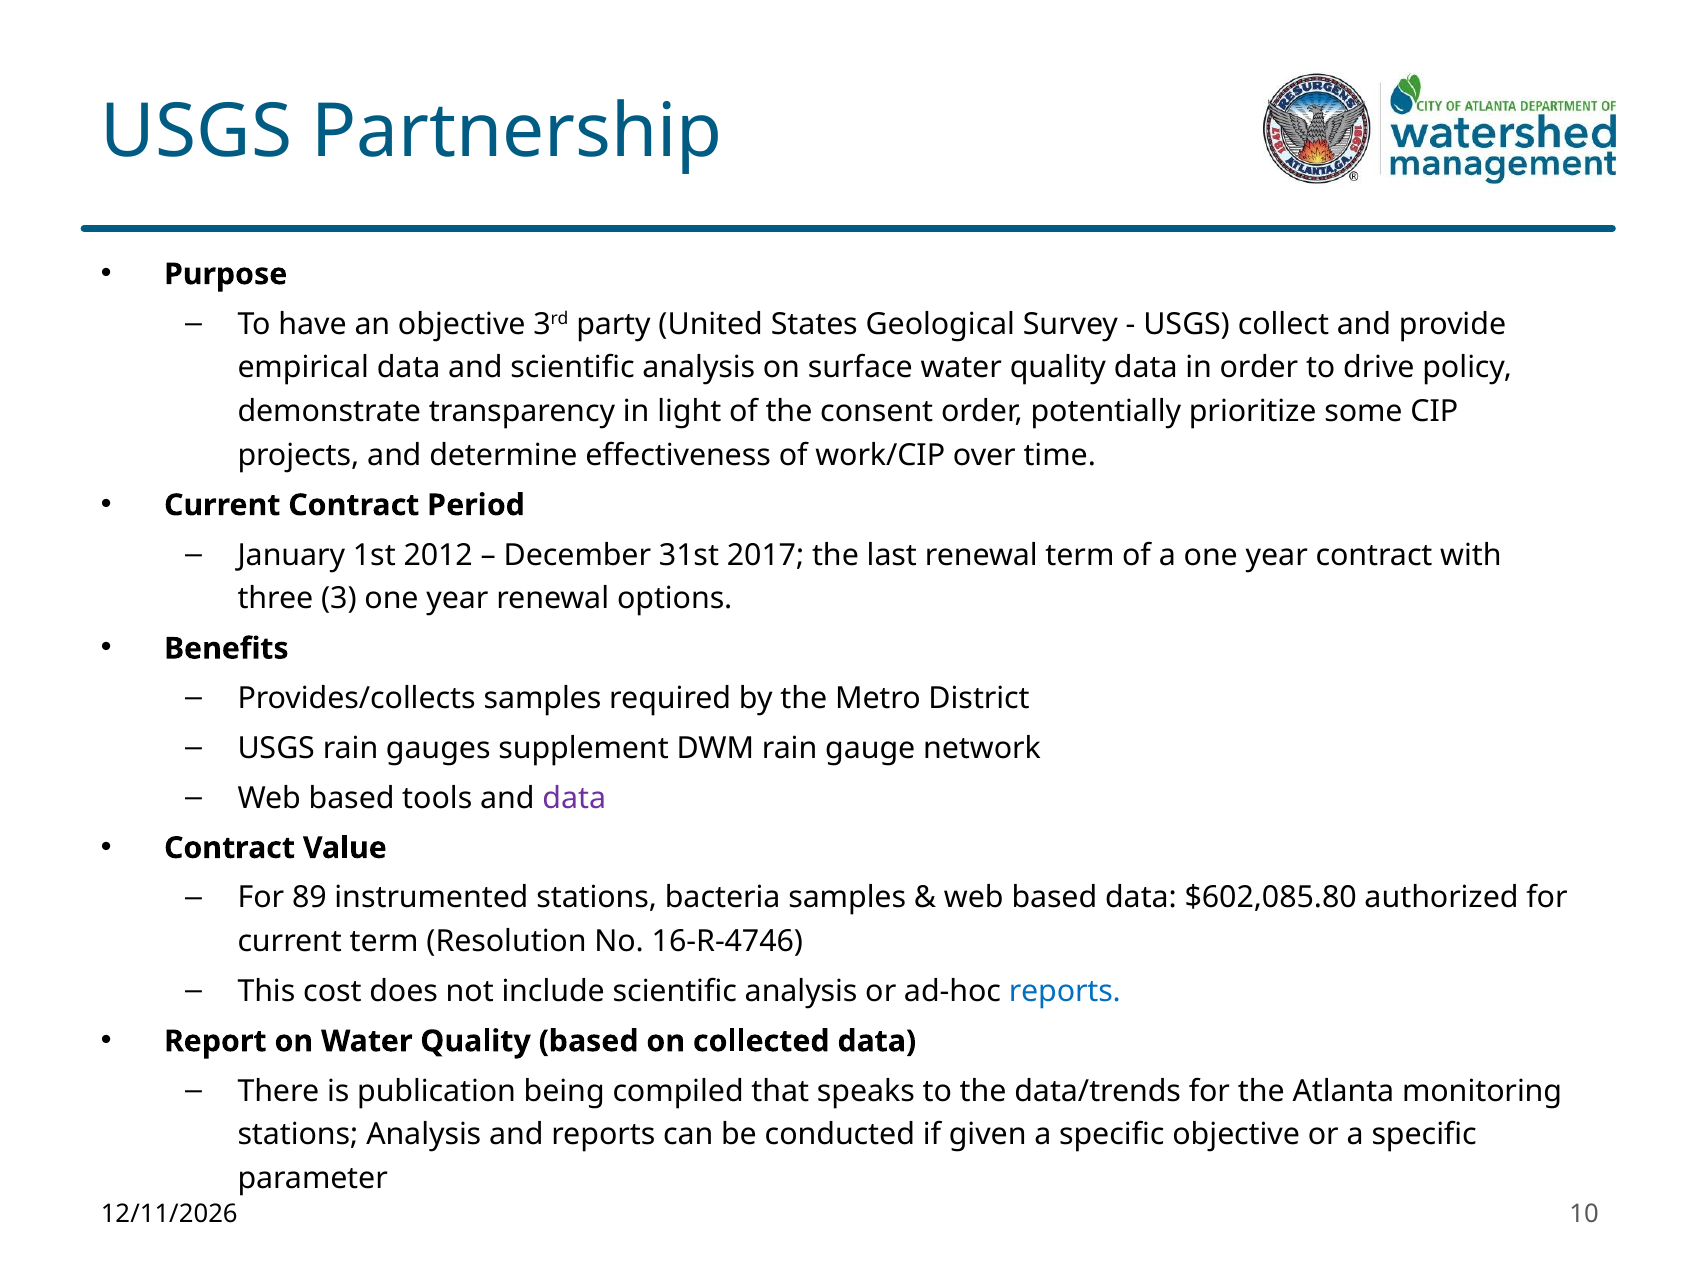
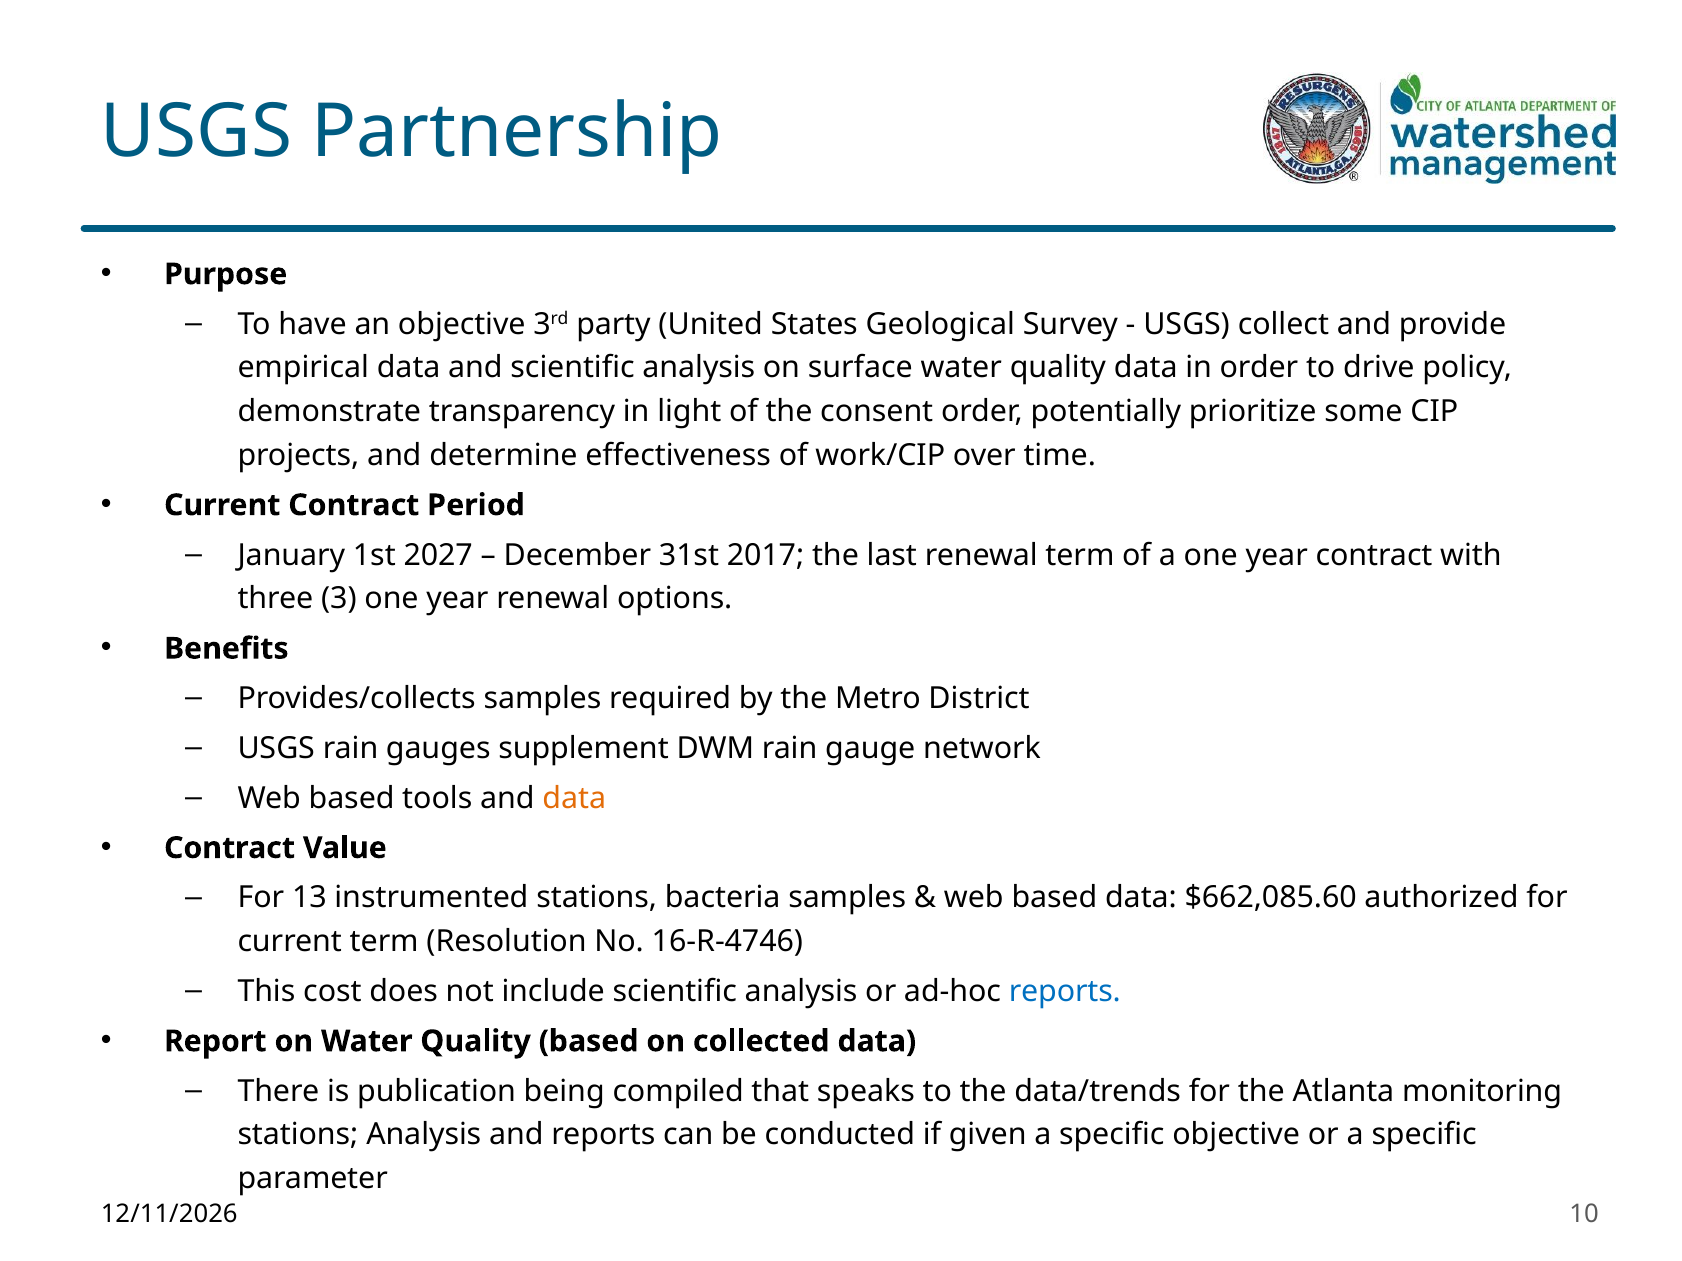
2012: 2012 -> 2027 (438, 555)
data colour: purple -> orange (574, 798)
89: 89 -> 13 (309, 898)
$602,085.80: $602,085.80 -> $662,085.60 (1271, 898)
